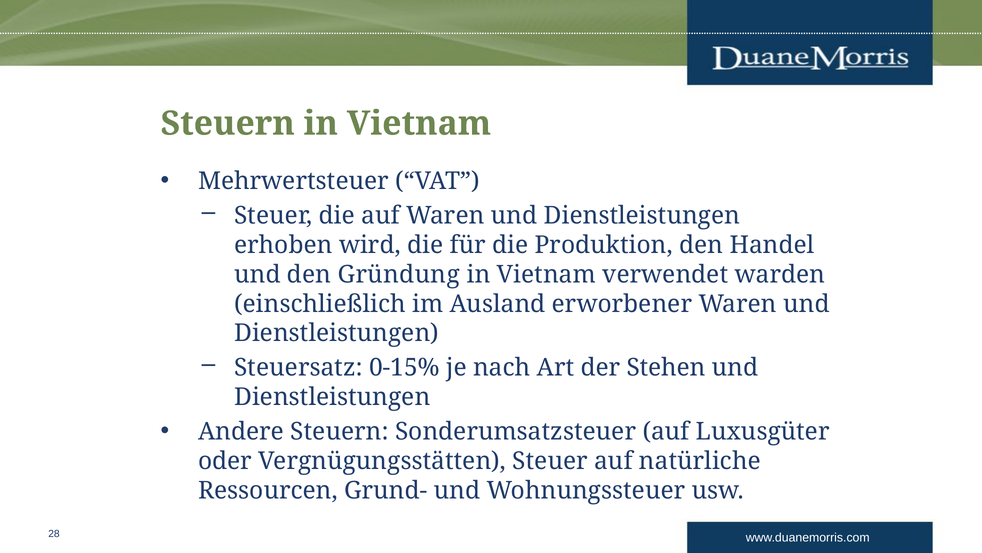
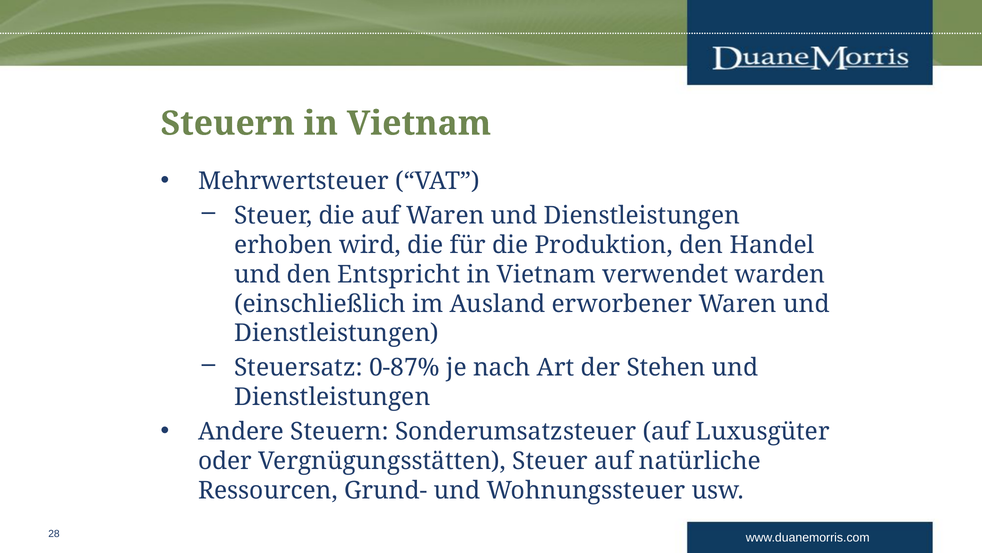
Gründung: Gründung -> Entspricht (399, 274)
0-15%: 0-15% -> 0-87% (404, 367)
